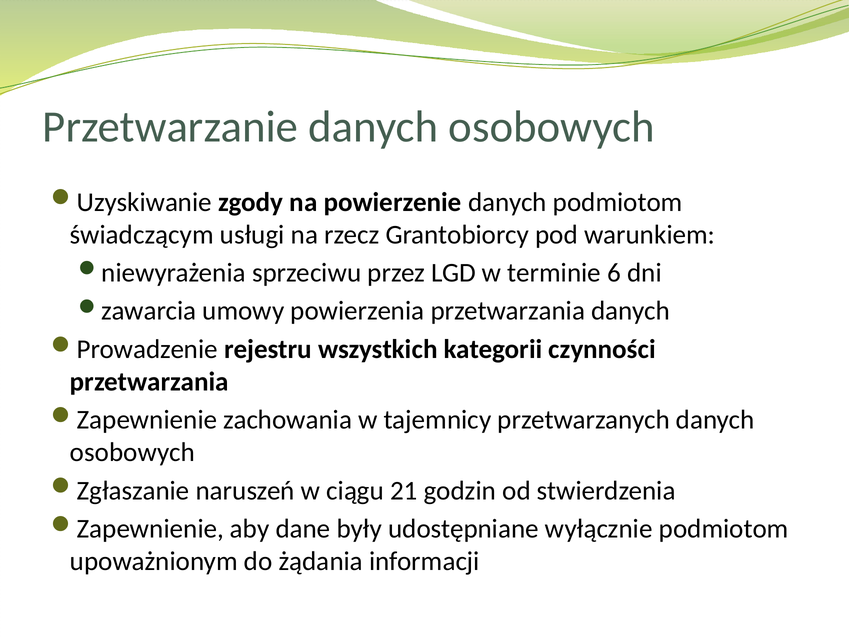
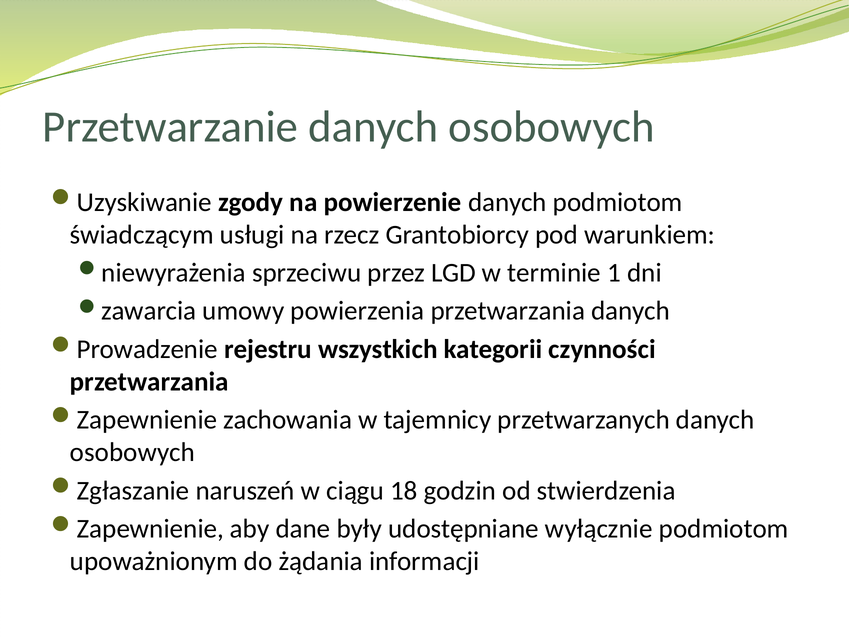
6: 6 -> 1 (614, 273)
21: 21 -> 18 (404, 490)
